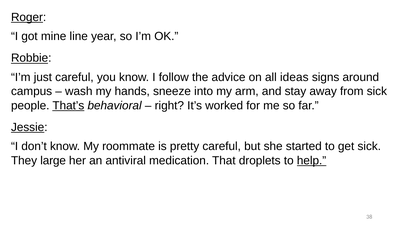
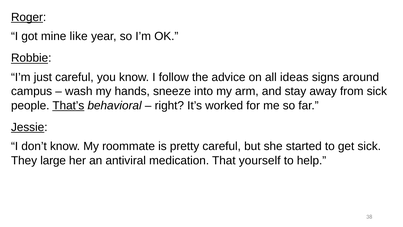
line: line -> like (79, 36)
droplets: droplets -> yourself (260, 160)
help underline: present -> none (312, 160)
